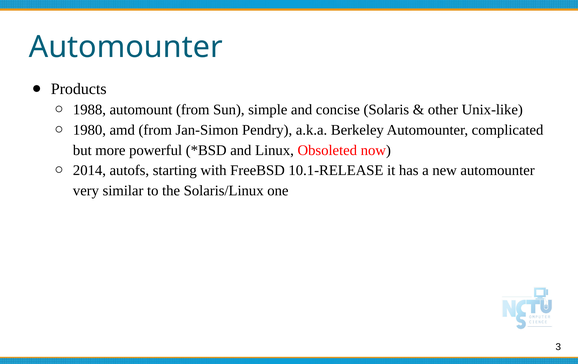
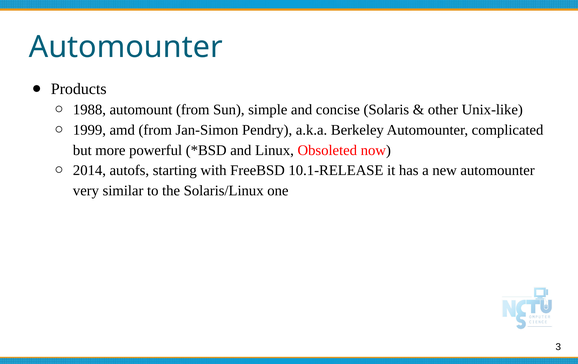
1980: 1980 -> 1999 (89, 130)
